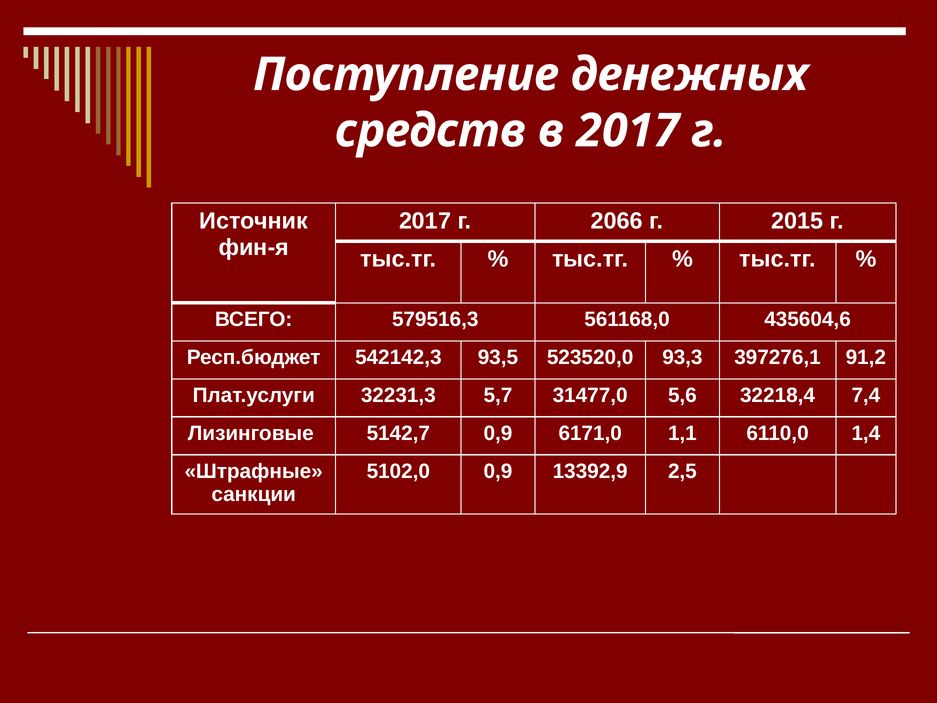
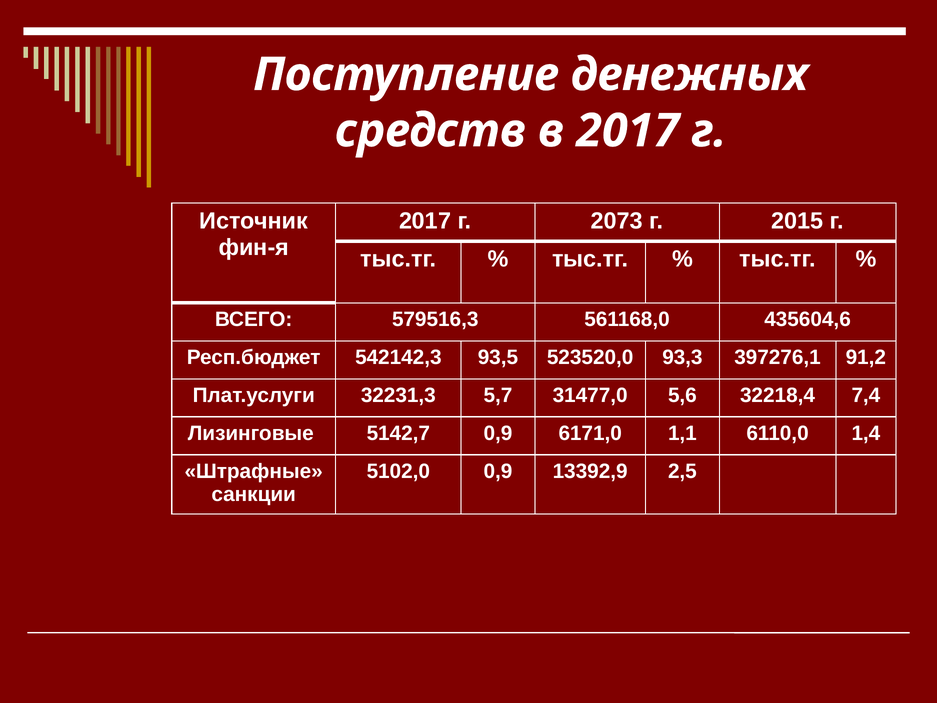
2066: 2066 -> 2073 (617, 221)
